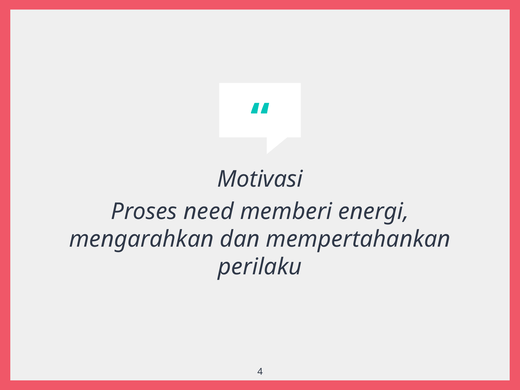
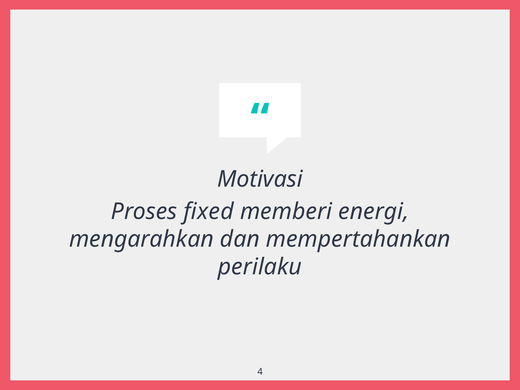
need: need -> fixed (209, 211)
